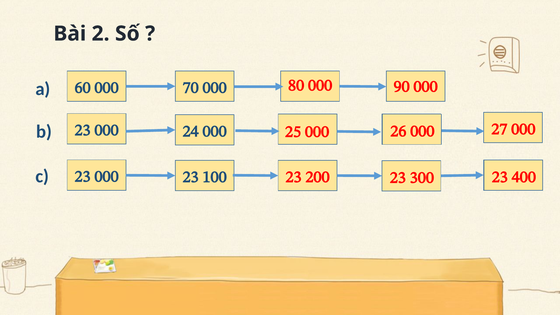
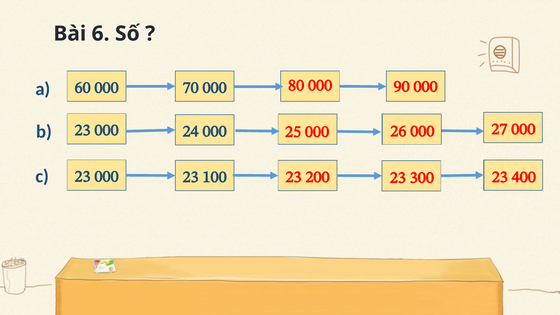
2: 2 -> 6 (101, 34)
